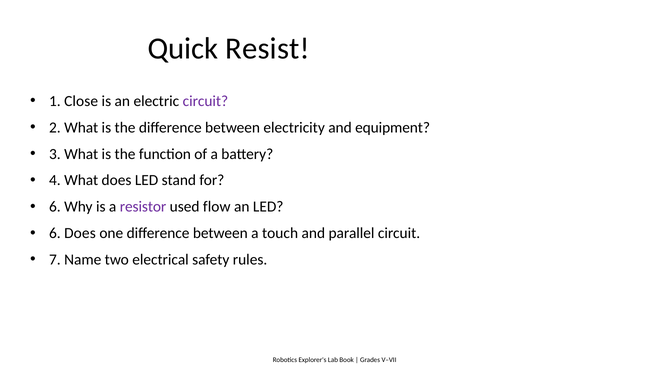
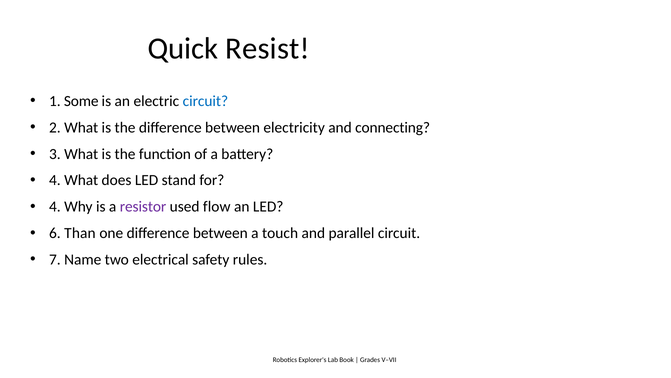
Close: Close -> Some (81, 101)
circuit colour: purple -> blue (205, 101)
equipment: equipment -> connecting (393, 127)
6: 6 -> 4 (55, 207)
6 Does: Does -> Than (80, 233)
